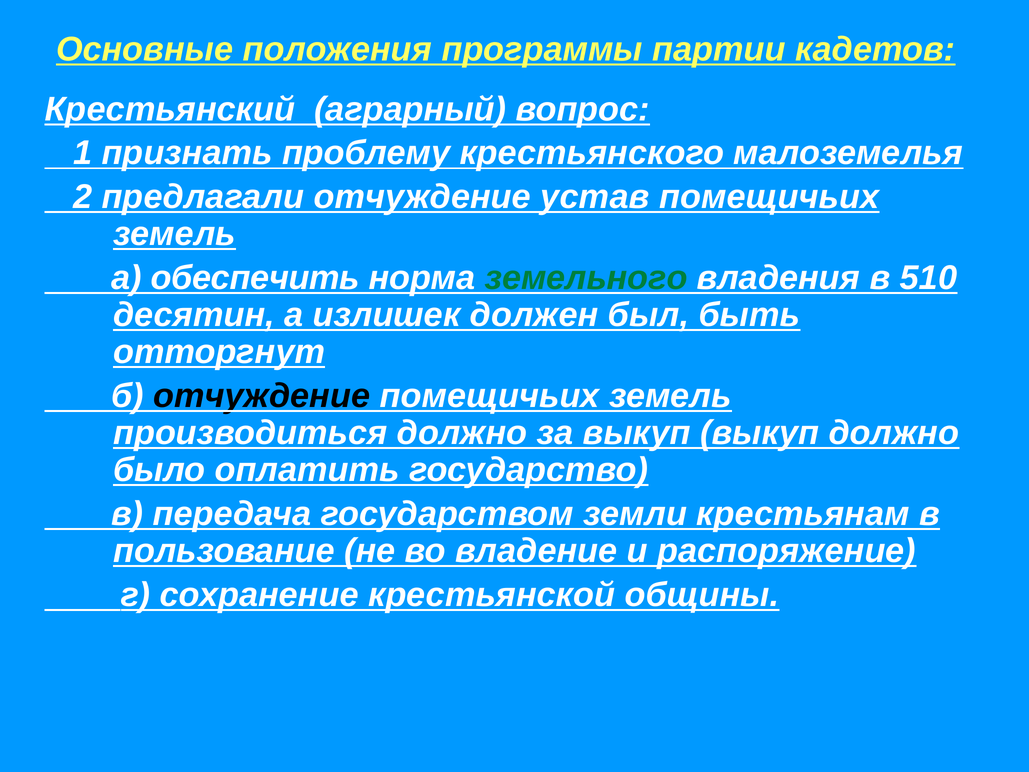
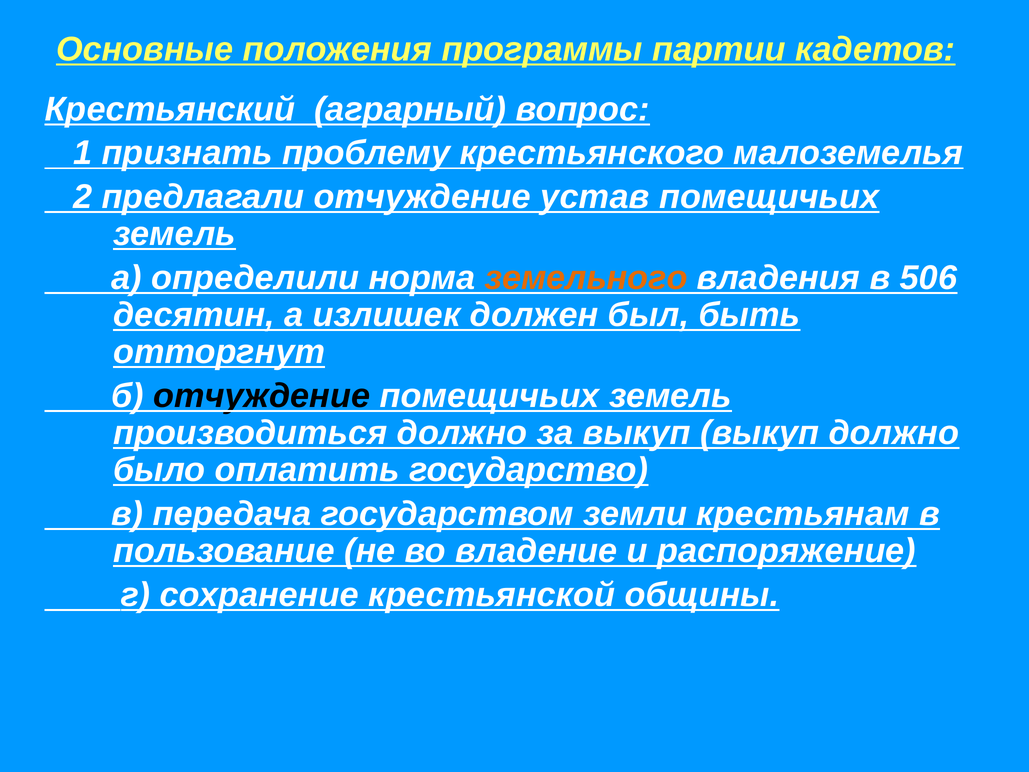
обеспечить: обеспечить -> определили (255, 278)
земельного colour: green -> orange (586, 278)
510: 510 -> 506 (928, 278)
